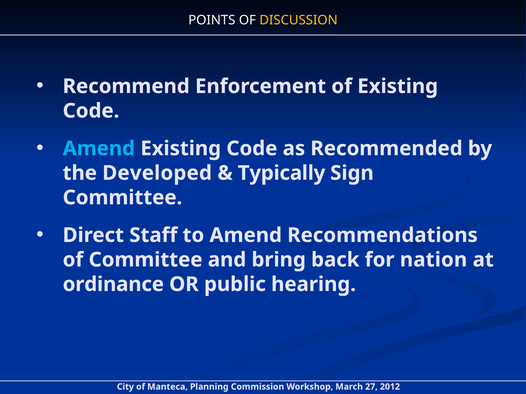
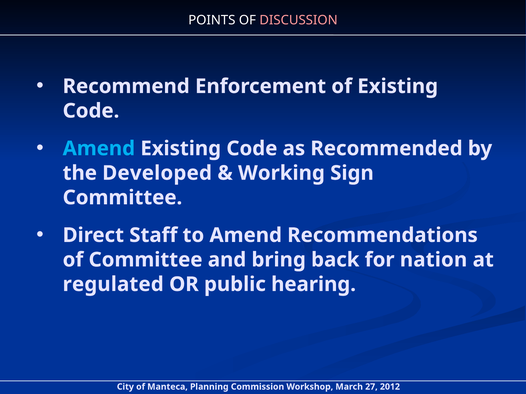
DISCUSSION colour: yellow -> pink (299, 20)
Typically: Typically -> Working (281, 173)
ordinance: ordinance -> regulated (113, 285)
